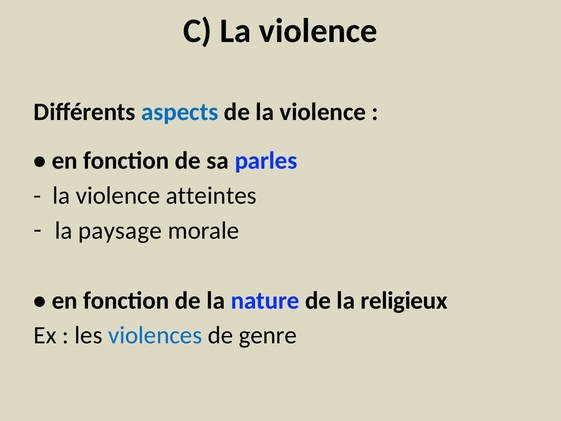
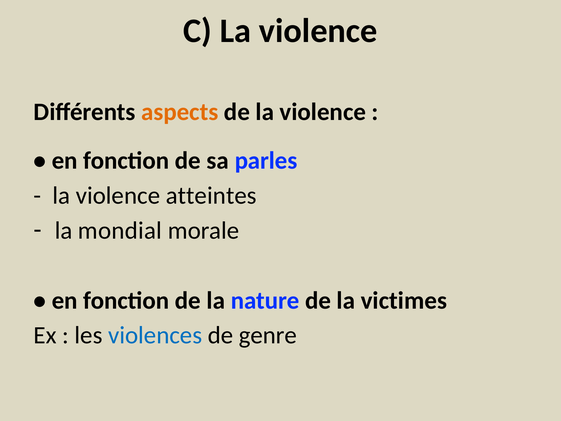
aspects colour: blue -> orange (180, 112)
paysage: paysage -> mondial (120, 230)
religieux: religieux -> victimes (404, 300)
